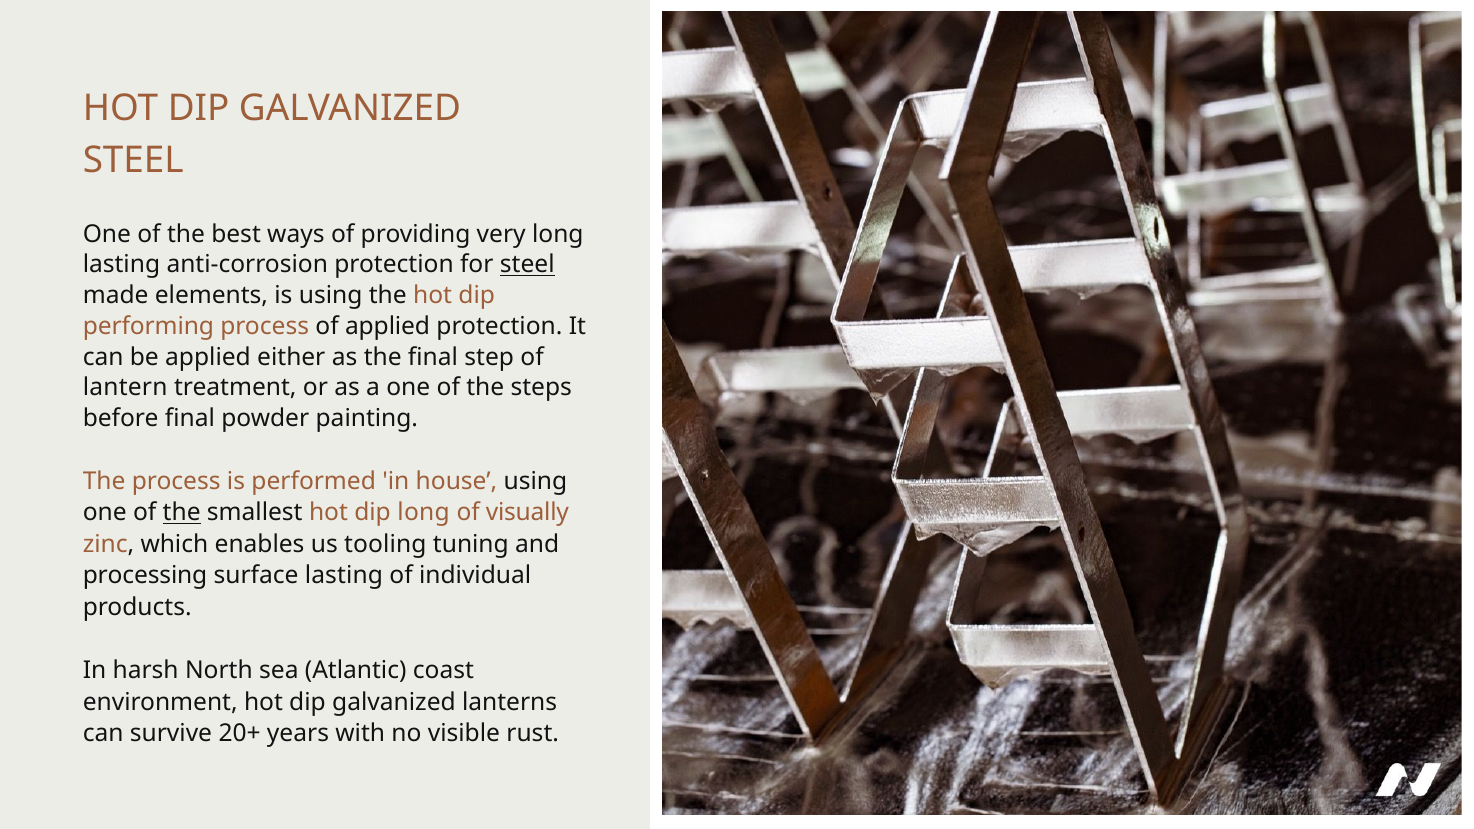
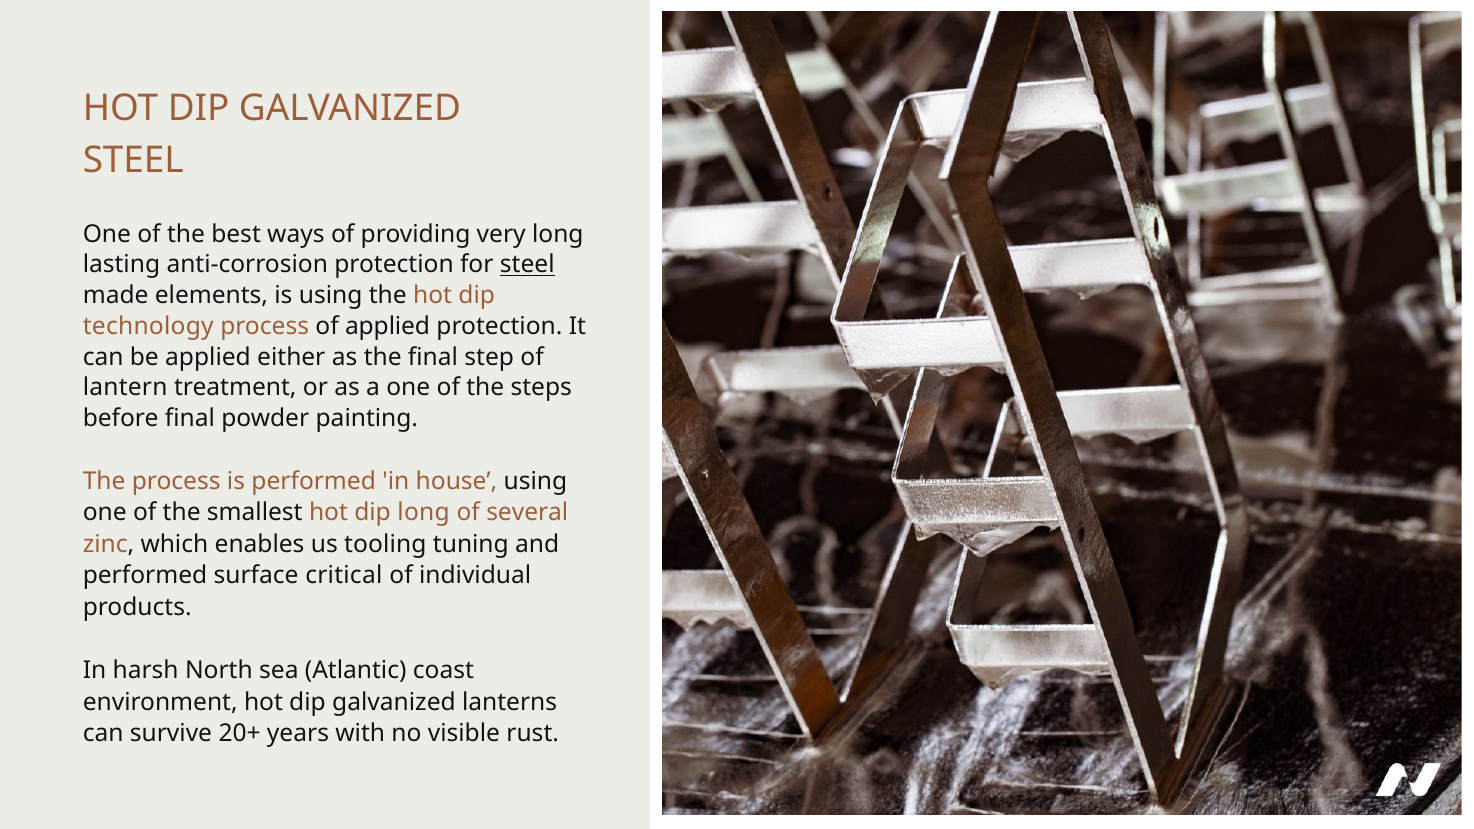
performing: performing -> technology (148, 326)
the underline: present -> none (182, 513)
visually: visually -> several (527, 513)
processing: processing -> performed (145, 576)
surface lasting: lasting -> critical (344, 576)
